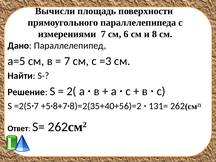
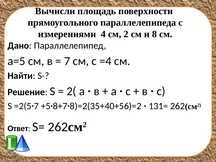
измерениями 7: 7 -> 4 (103, 34)
6: 6 -> 2 (126, 34)
=3: =3 -> =4 (105, 61)
